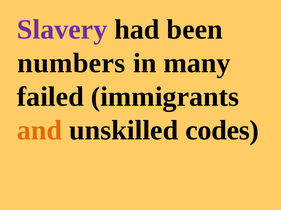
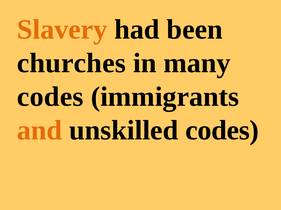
Slavery colour: purple -> orange (62, 30)
numbers: numbers -> churches (71, 63)
failed: failed -> codes (50, 97)
